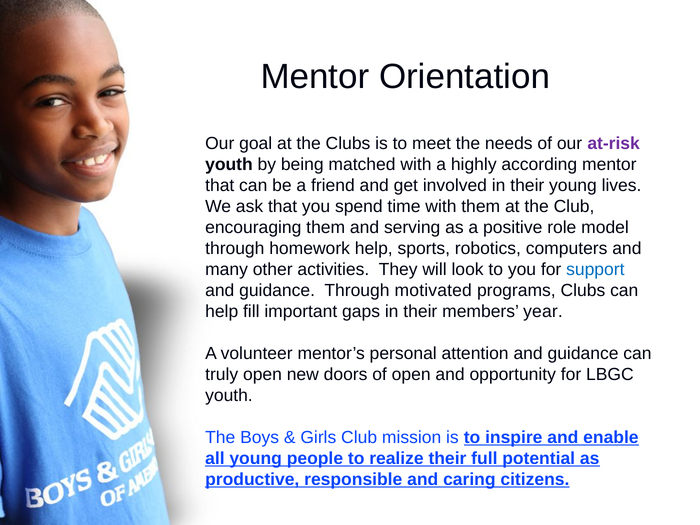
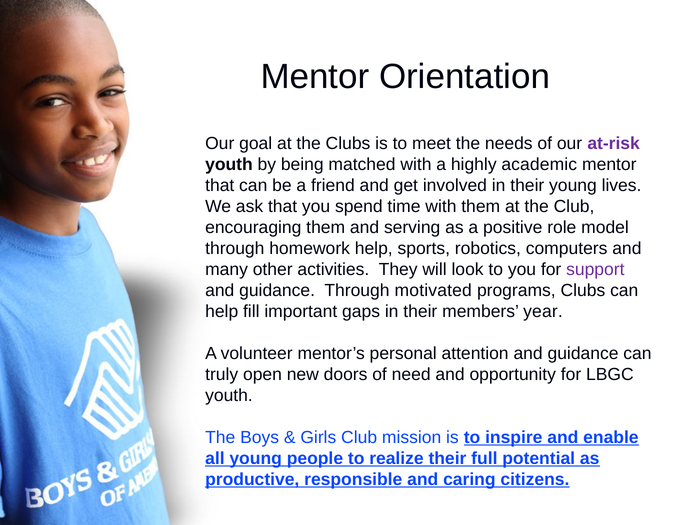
according: according -> academic (539, 164)
support colour: blue -> purple (595, 269)
of open: open -> need (411, 374)
